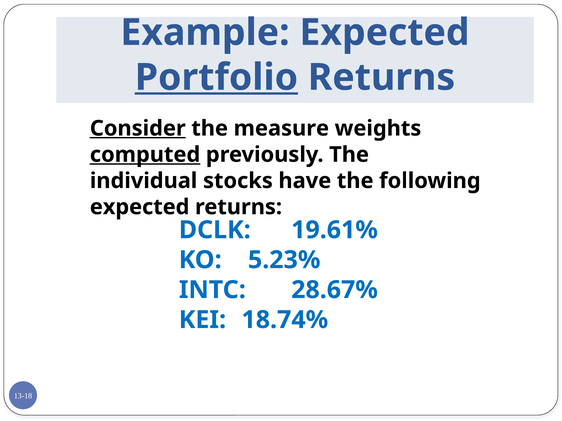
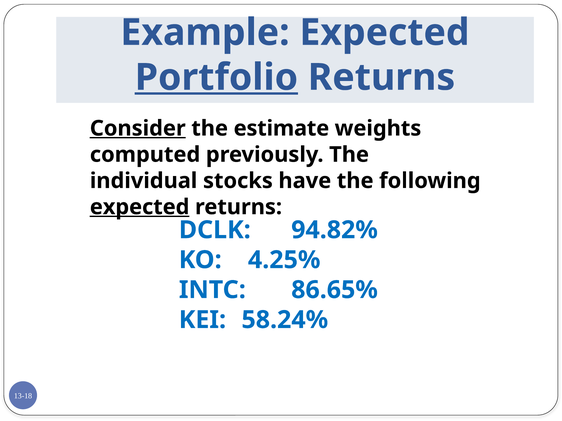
measure: measure -> estimate (281, 129)
computed underline: present -> none (145, 155)
expected underline: none -> present (140, 207)
19.61%: 19.61% -> 94.82% (335, 230)
5.23%: 5.23% -> 4.25% (284, 260)
28.67%: 28.67% -> 86.65% (335, 290)
18.74%: 18.74% -> 58.24% (285, 320)
